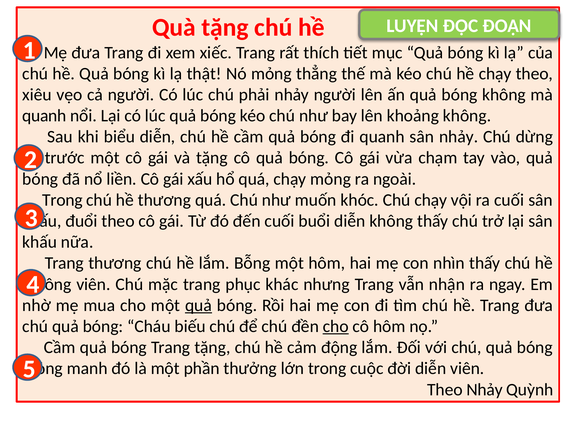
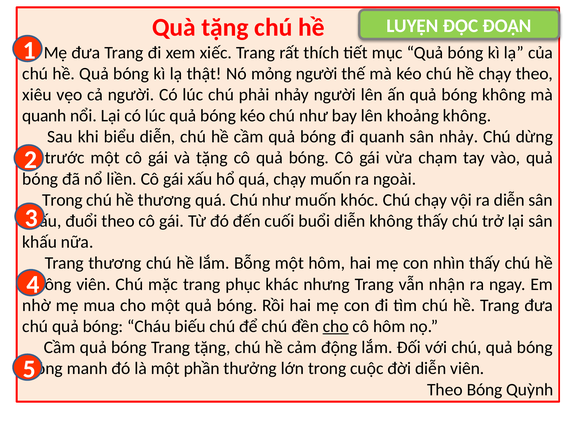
mỏng thẳng: thẳng -> người (317, 74)
chạy mỏng: mỏng -> muốn (331, 179)
ra cuối: cuối -> diễn (509, 200)
quả underline: present -> none (199, 305)
Theo Nhảy: Nhảy -> Bóng (485, 389)
